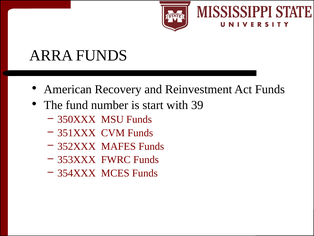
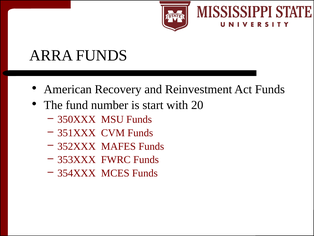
39: 39 -> 20 (197, 105)
